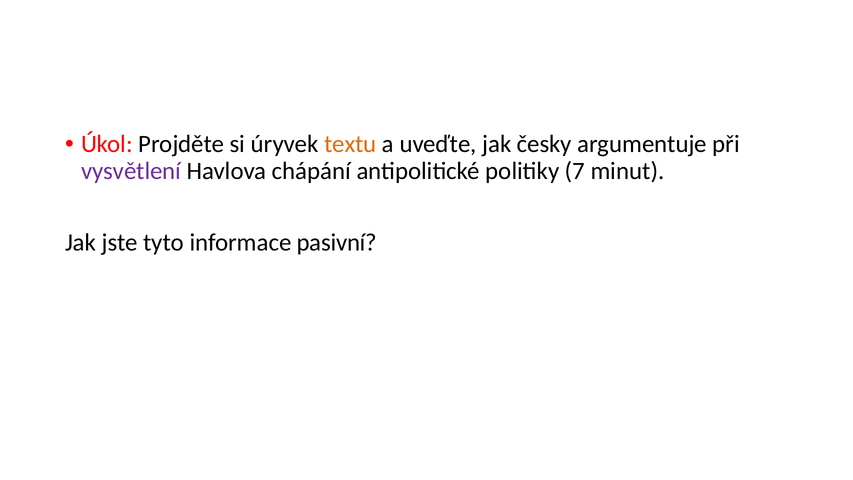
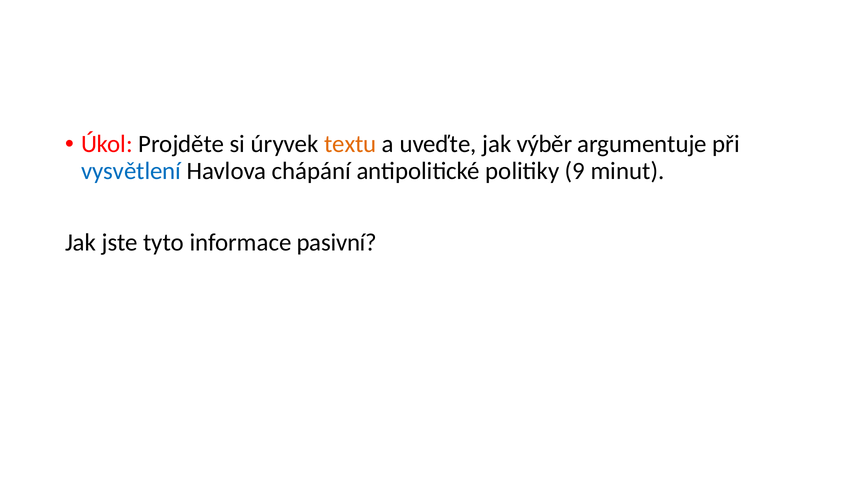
česky: česky -> výběr (544, 144)
vysvětlení colour: purple -> blue (131, 171)
7: 7 -> 9 (575, 171)
